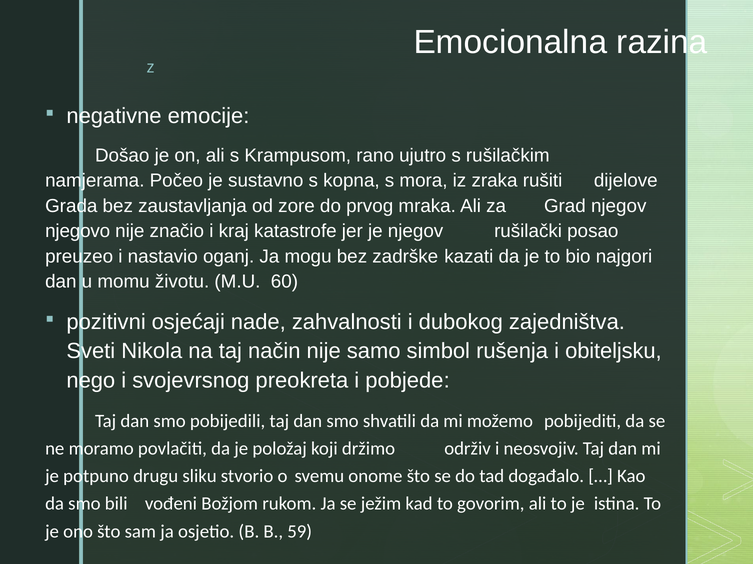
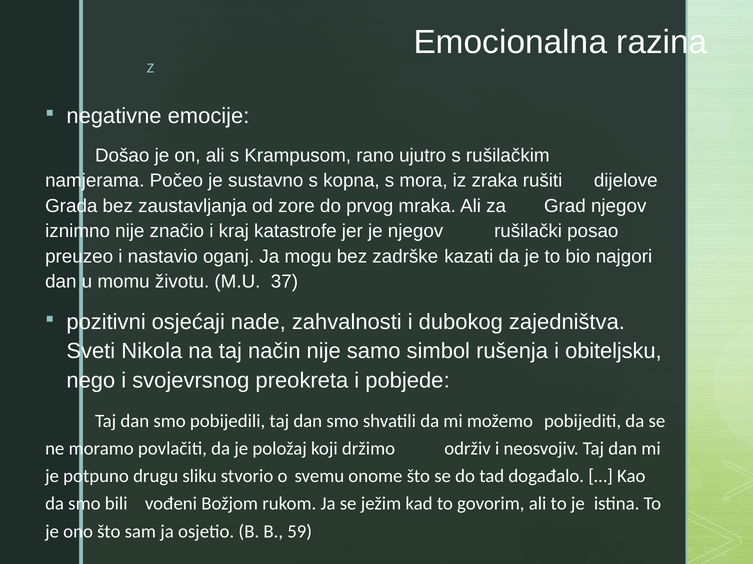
njegovo: njegovo -> iznimno (78, 231)
60: 60 -> 37 (284, 282)
